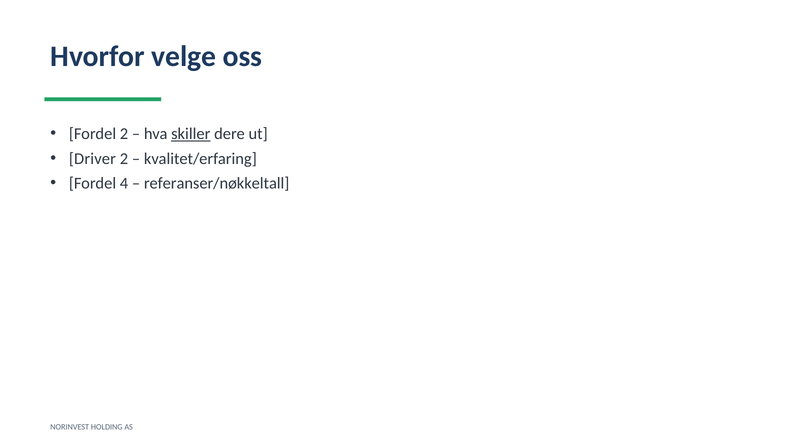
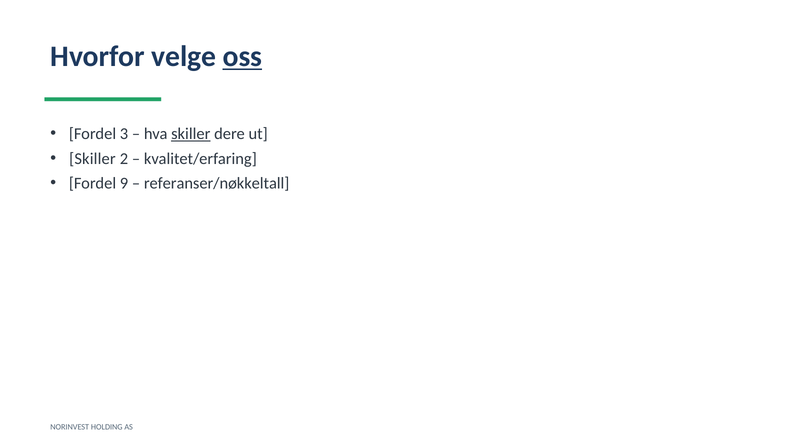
oss underline: none -> present (242, 56)
Fordel 2: 2 -> 3 (124, 134)
Driver: Driver -> Skiller (92, 159)
4: 4 -> 9 (124, 183)
